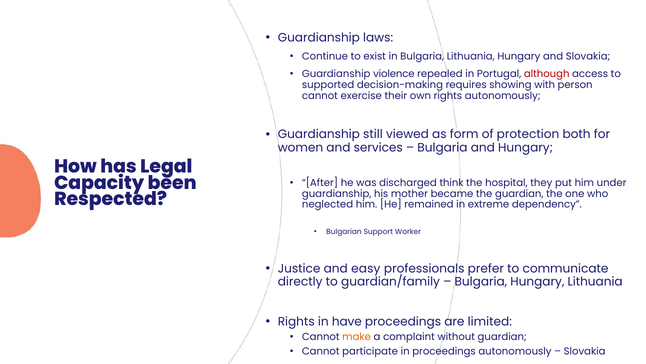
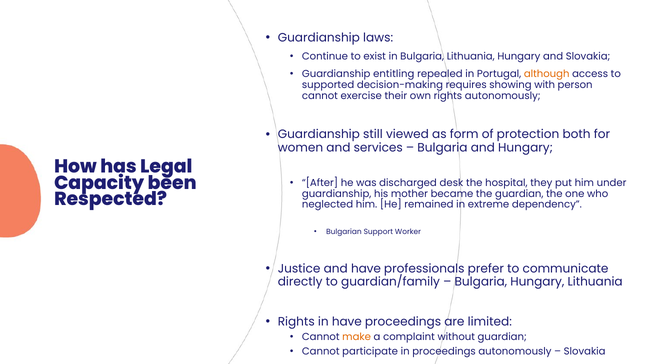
violence: violence -> entitling (394, 74)
although colour: red -> orange (547, 74)
think: think -> desk (451, 182)
and easy: easy -> have (366, 268)
